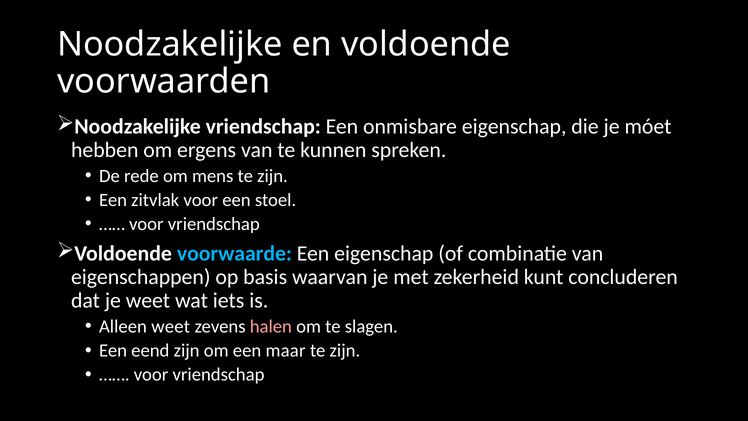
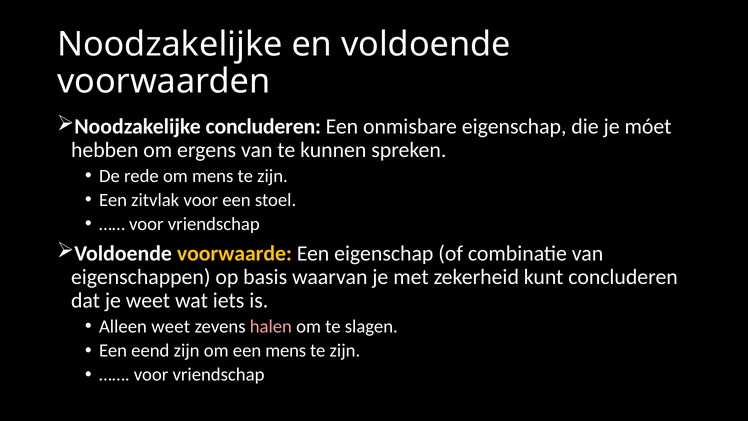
Noodzakelijke vriendschap: vriendschap -> concluderen (263, 126)
voorwaarde colour: light blue -> yellow (234, 253)
een maar: maar -> mens (286, 350)
